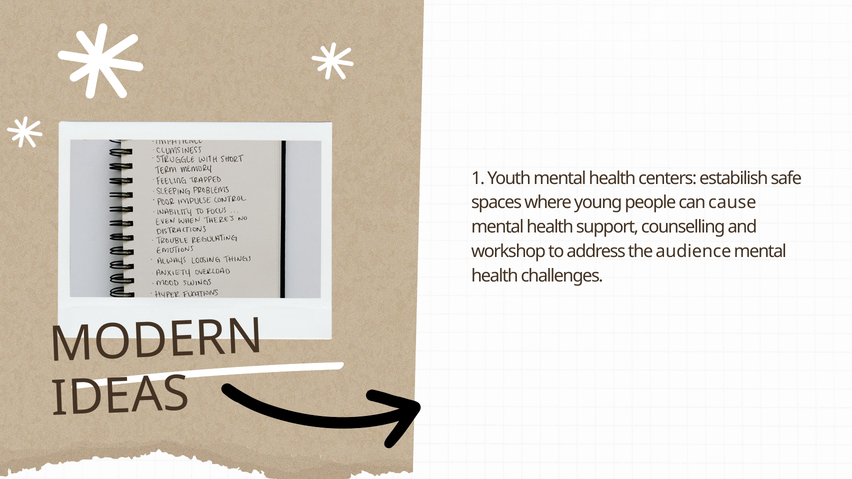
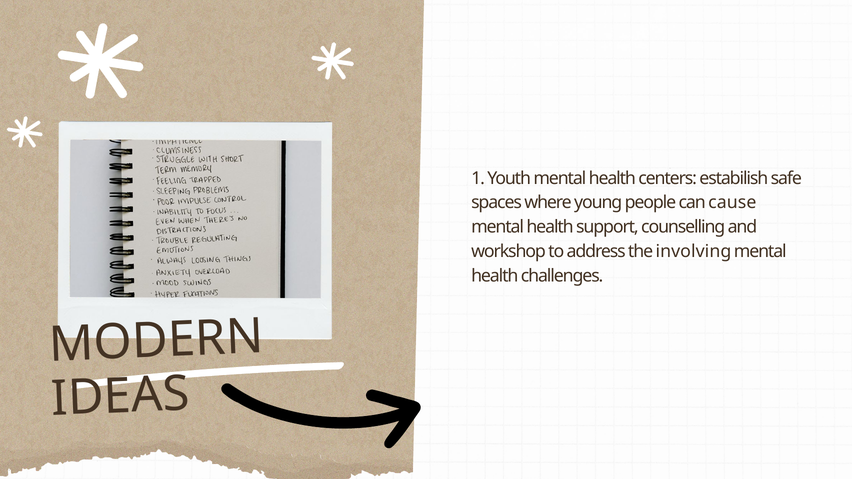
audience: audience -> involving (693, 252)
